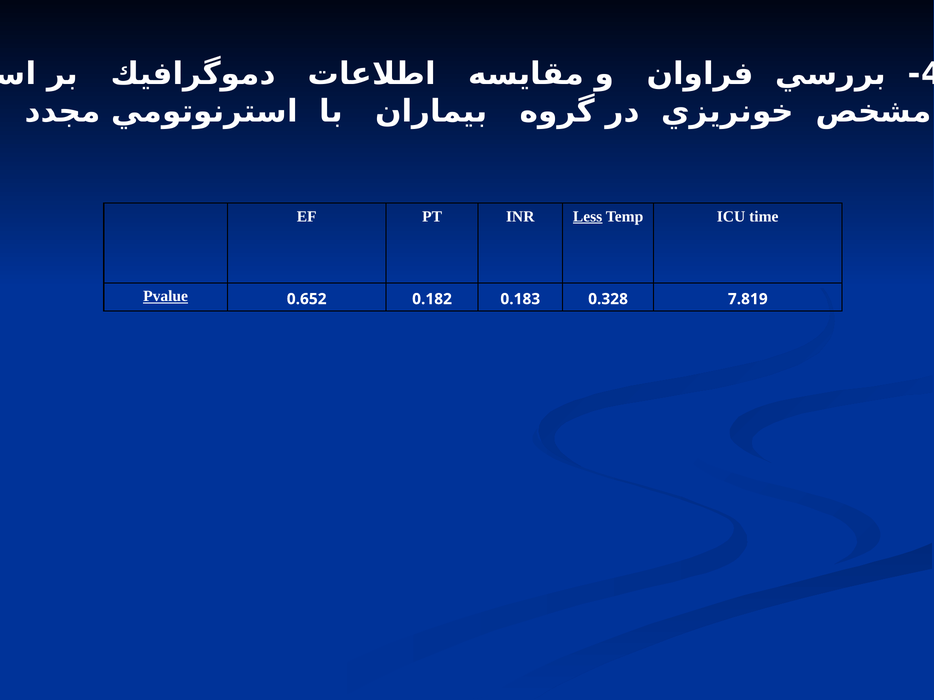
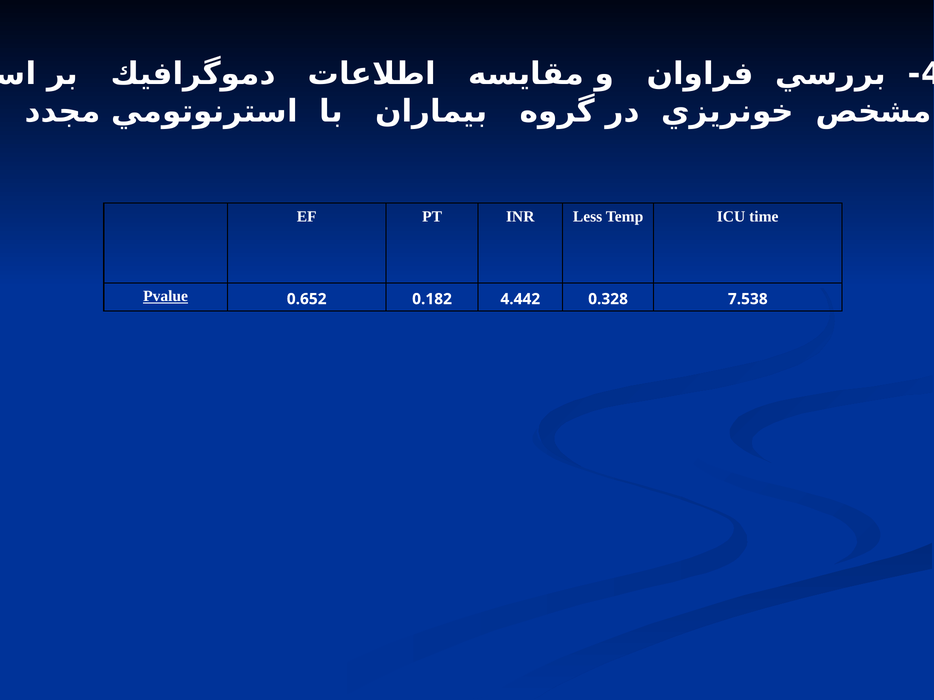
Less underline: present -> none (588, 217)
0.183: 0.183 -> 4.442 (520, 299)
7.819: 7.819 -> 7.538 (748, 299)
